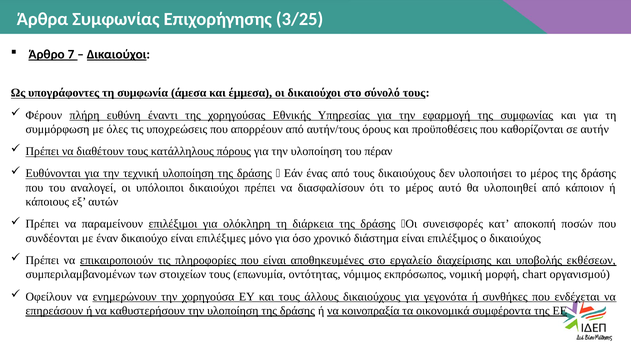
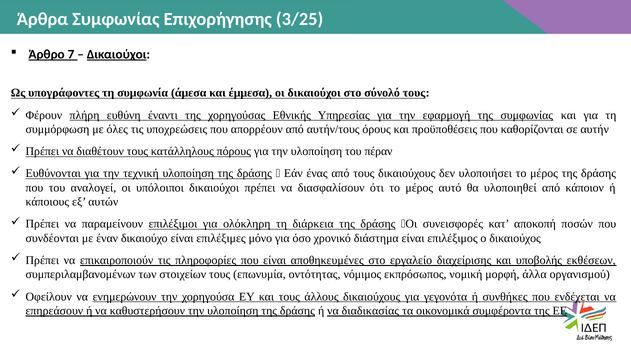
chart: chart -> άλλα (535, 274)
κοινοπραξία: κοινοπραξία -> διαδικασίας (370, 311)
